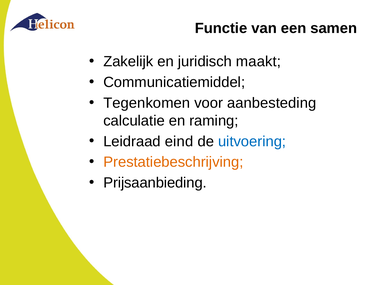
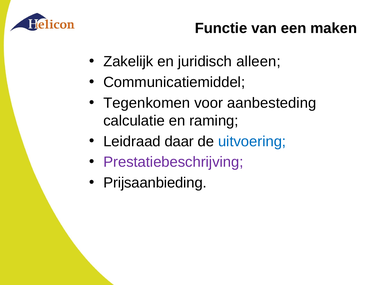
samen: samen -> maken (334, 28)
maakt: maakt -> alleen (258, 62)
eind: eind -> daar (179, 141)
Prestatiebeschrijving colour: orange -> purple (173, 162)
